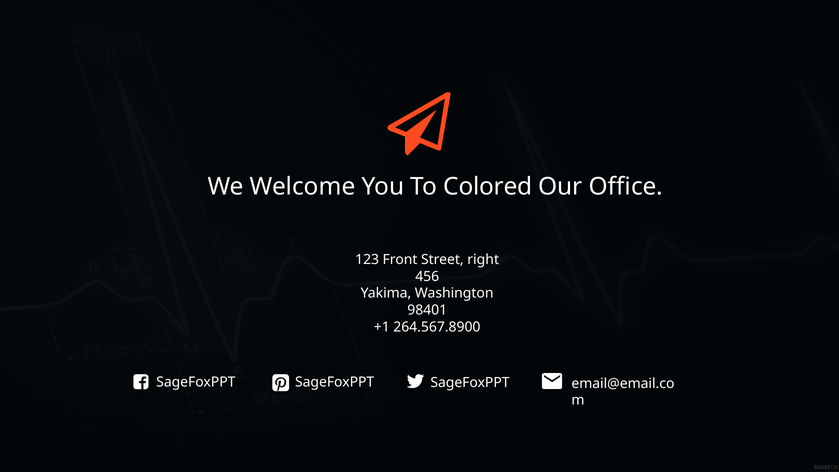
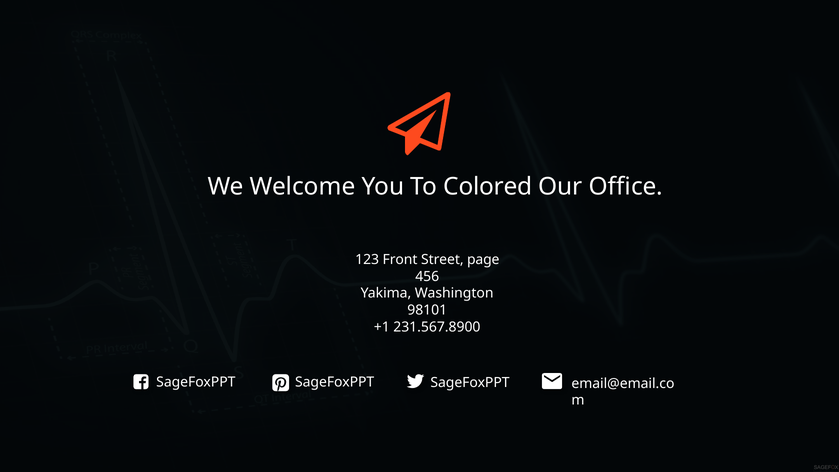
right: right -> page (483, 260)
98401: 98401 -> 98101 (427, 310)
264.567.8900: 264.567.8900 -> 231.567.8900 (437, 327)
